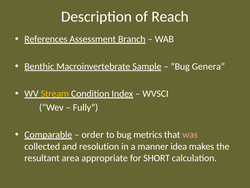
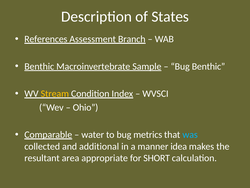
Reach: Reach -> States (170, 17)
Bug Genera: Genera -> Benthic (208, 66)
Fully: Fully -> Ohio (85, 107)
order: order -> water (93, 134)
was colour: pink -> light blue (190, 134)
resolution: resolution -> additional (99, 146)
